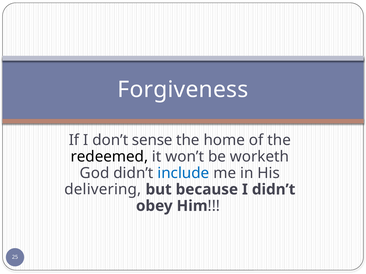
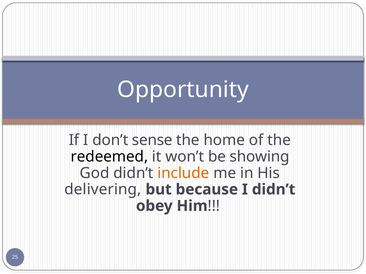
Forgiveness: Forgiveness -> Opportunity (183, 90)
worketh: worketh -> showing (260, 157)
include colour: blue -> orange (183, 173)
